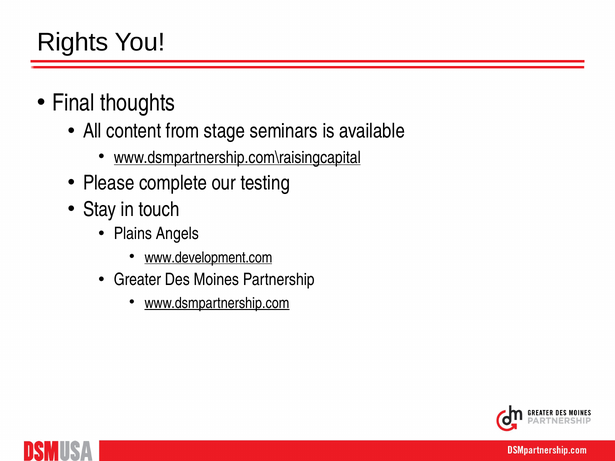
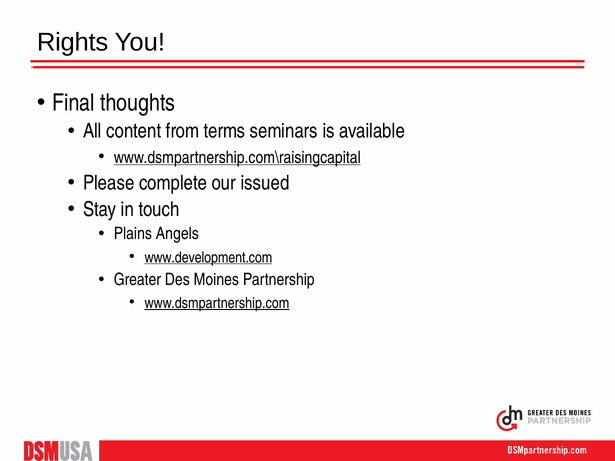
stage: stage -> terms (225, 131)
testing: testing -> issued (265, 183)
